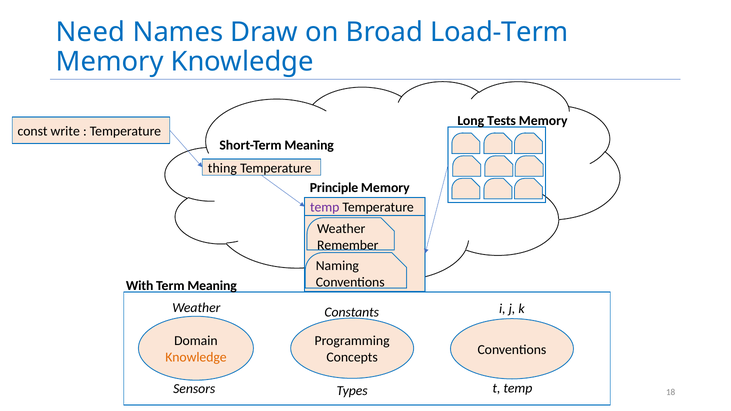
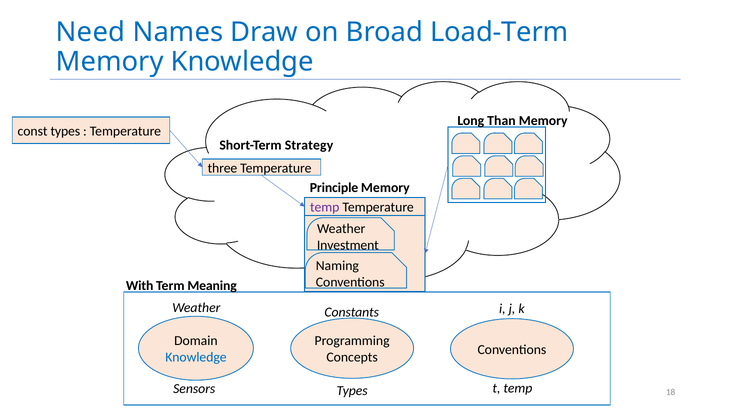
Tests: Tests -> Than (501, 121)
const write: write -> types (65, 131)
Short-Term Meaning: Meaning -> Strategy (309, 145)
thing: thing -> three (222, 168)
Remember: Remember -> Investment (348, 245)
Knowledge colour: orange -> blue (196, 358)
